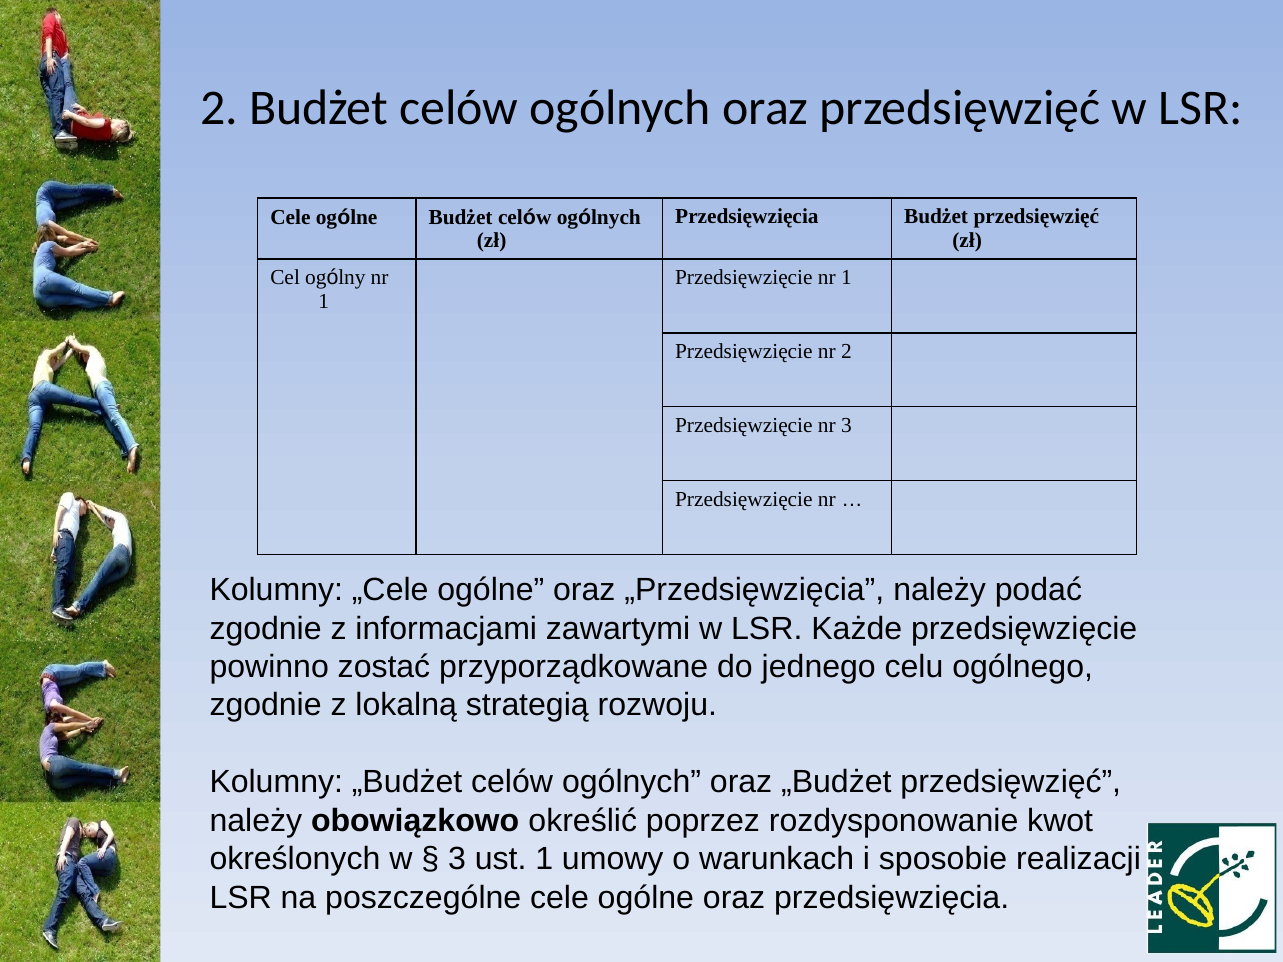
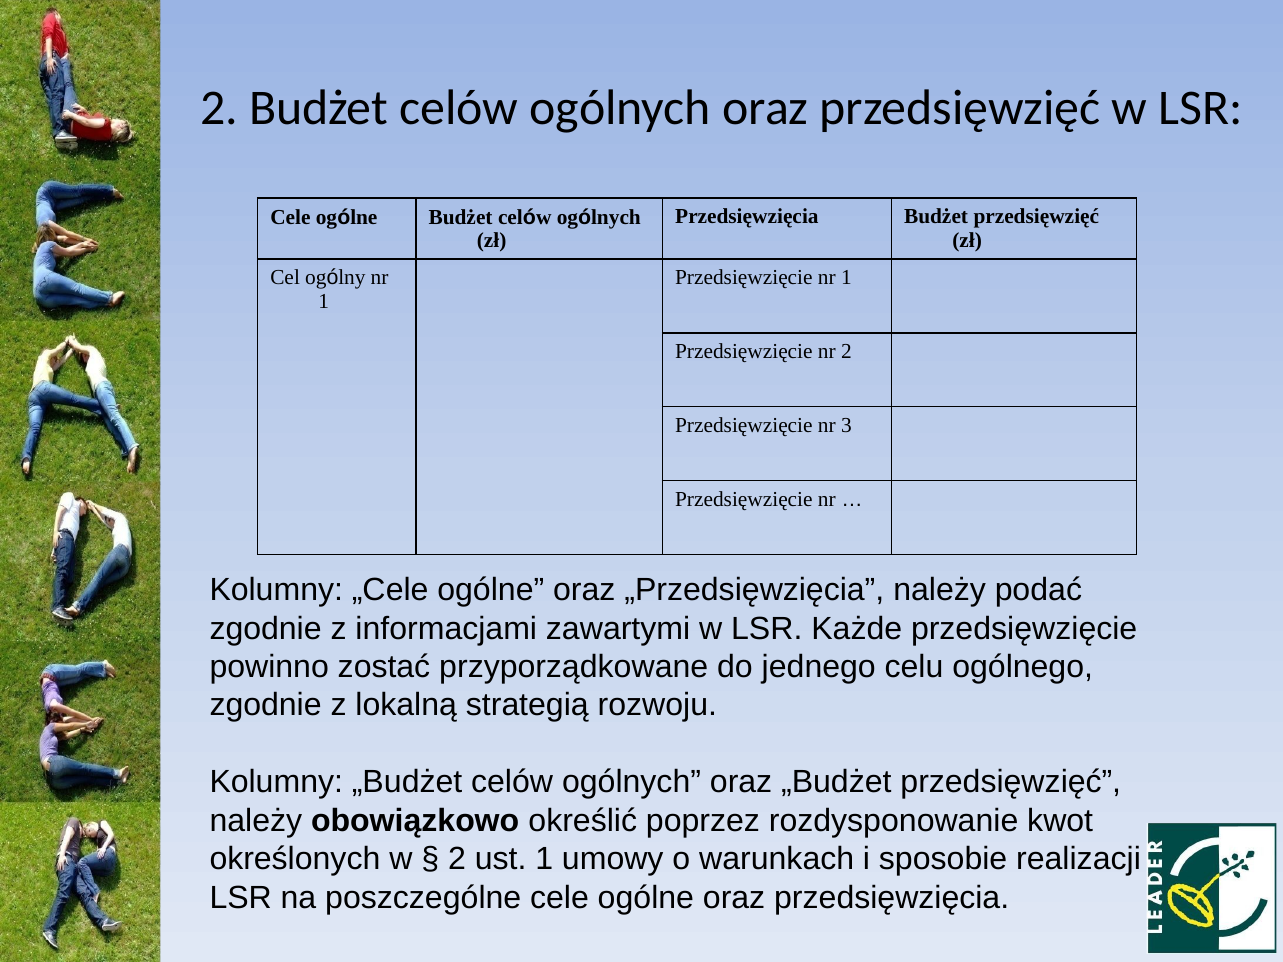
3: 3 -> 2 (457, 860)
